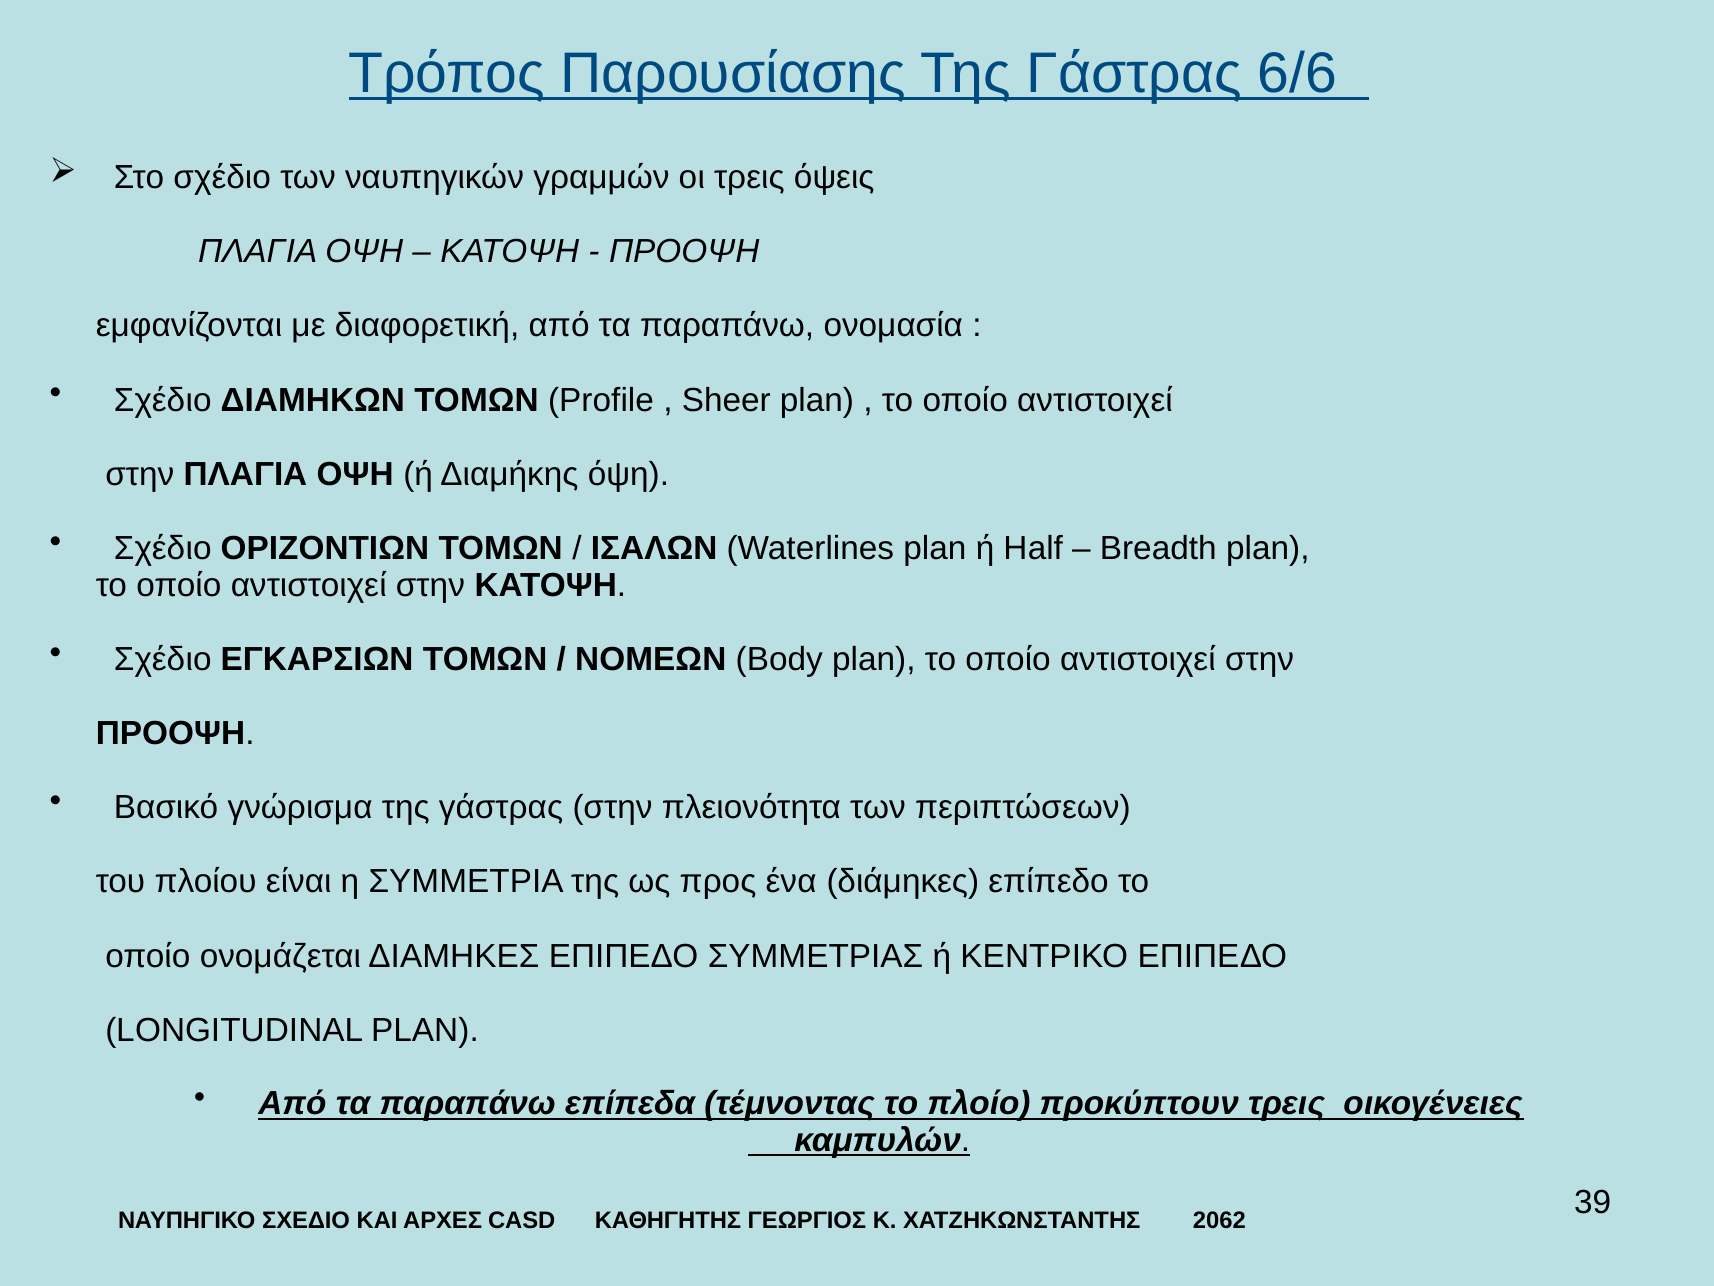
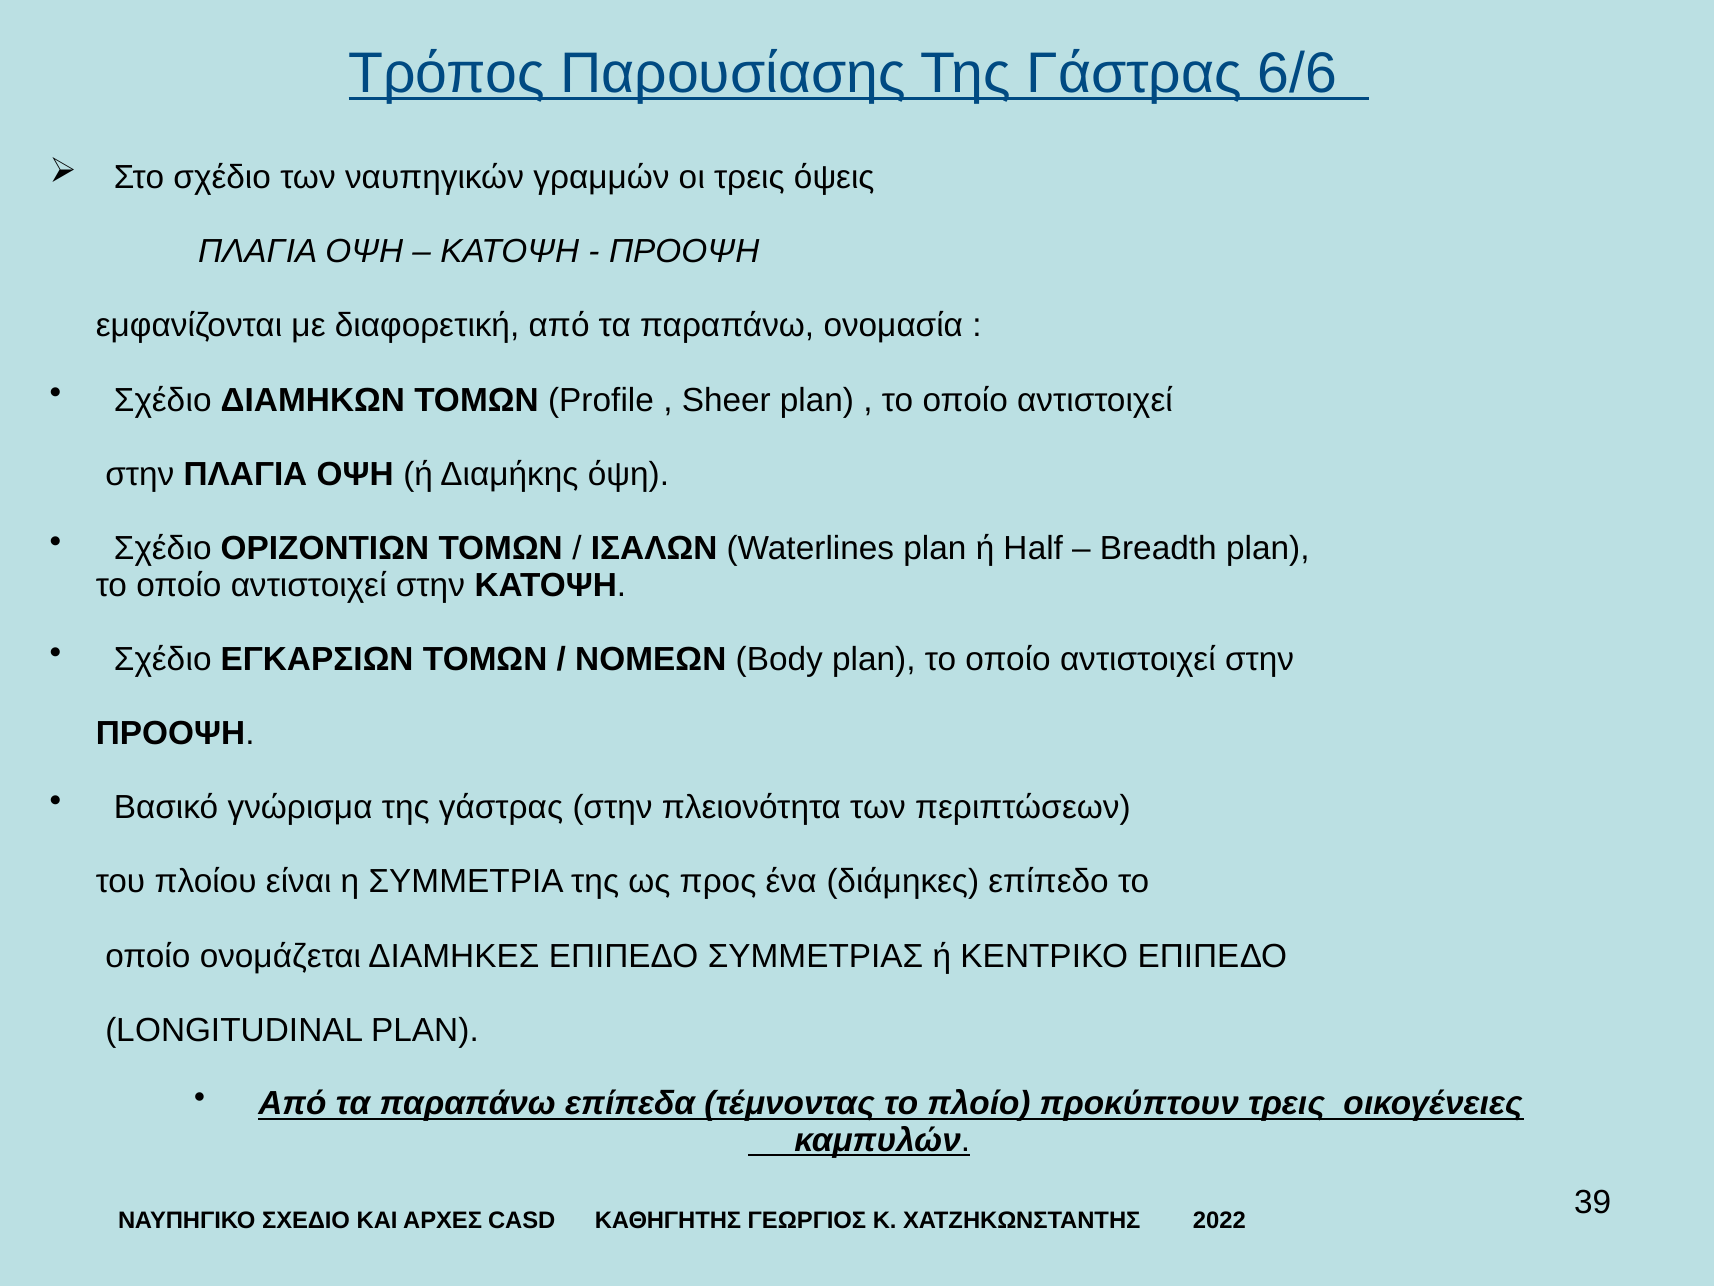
2062: 2062 -> 2022 (1219, 1221)
